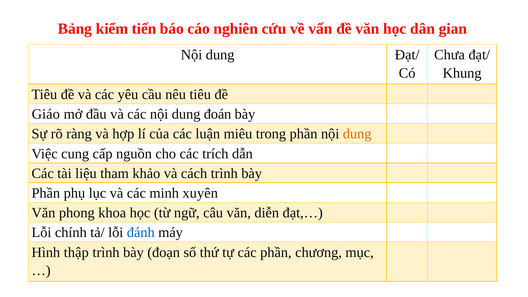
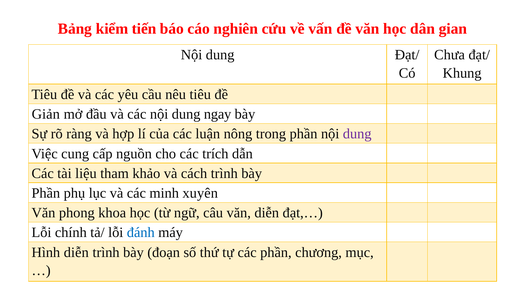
Giáo: Giáo -> Giản (46, 114)
đoán: đoán -> ngay (218, 114)
miêu: miêu -> nông (238, 134)
dung colour: orange -> purple (357, 134)
Hình thập: thập -> diễn (76, 252)
